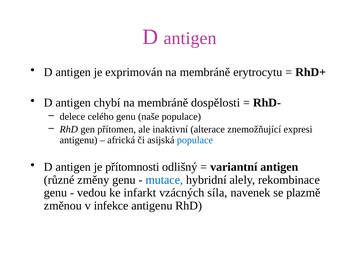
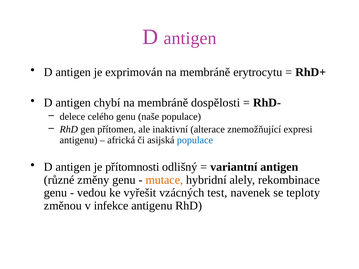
mutace colour: blue -> orange (164, 180)
infarkt: infarkt -> vyřešit (140, 193)
síla: síla -> test (217, 193)
plazmě: plazmě -> teploty (303, 193)
